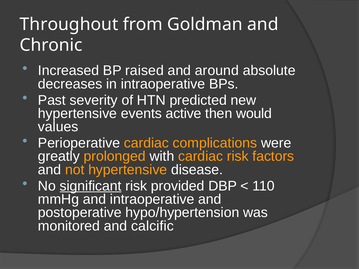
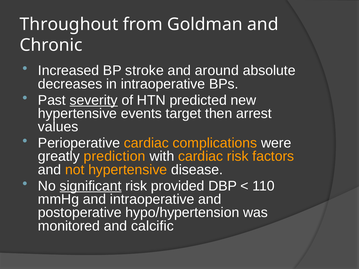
raised: raised -> stroke (144, 71)
severity underline: none -> present (94, 100)
active: active -> target (184, 114)
would: would -> arrest (254, 114)
prolonged: prolonged -> prediction (115, 157)
